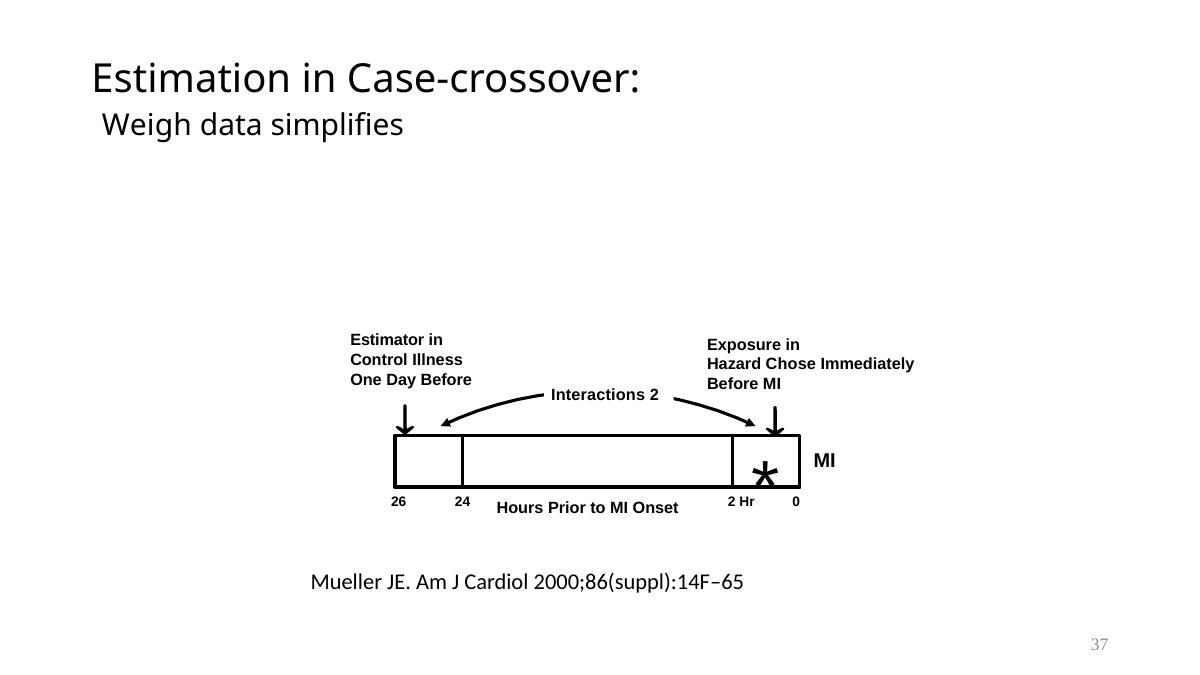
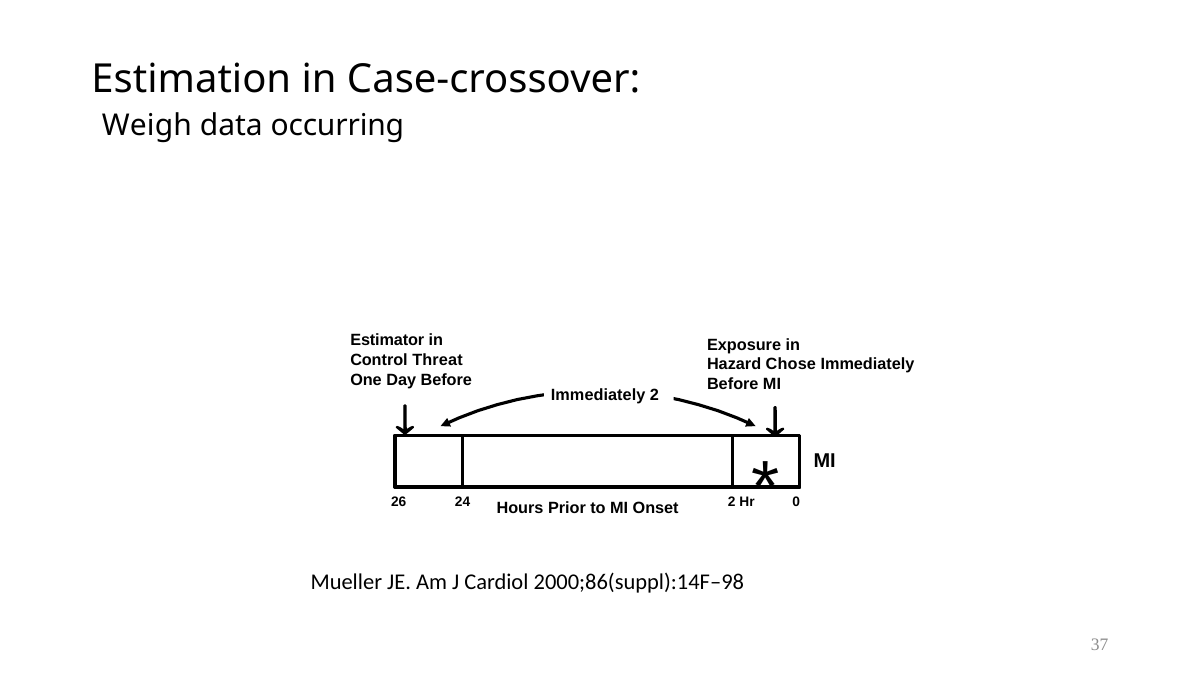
simplifies: simplifies -> occurring (337, 126)
Illness: Illness -> Threat (437, 360)
Interactions: Interactions -> Immediately (598, 396)
2000;86(suppl):14F–65: 2000;86(suppl):14F–65 -> 2000;86(suppl):14F–98 (639, 582)
